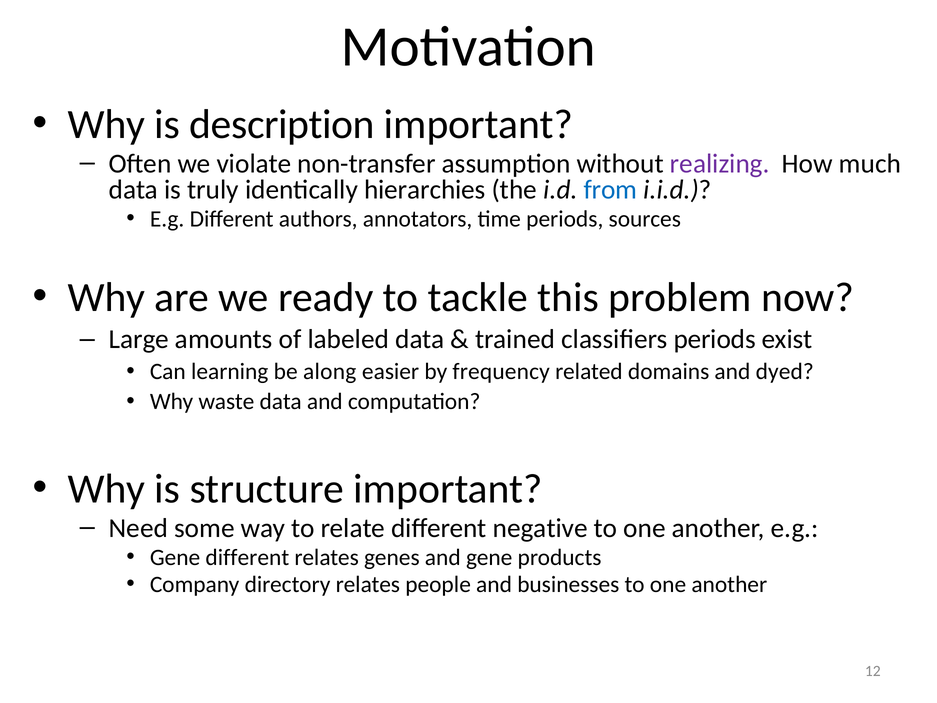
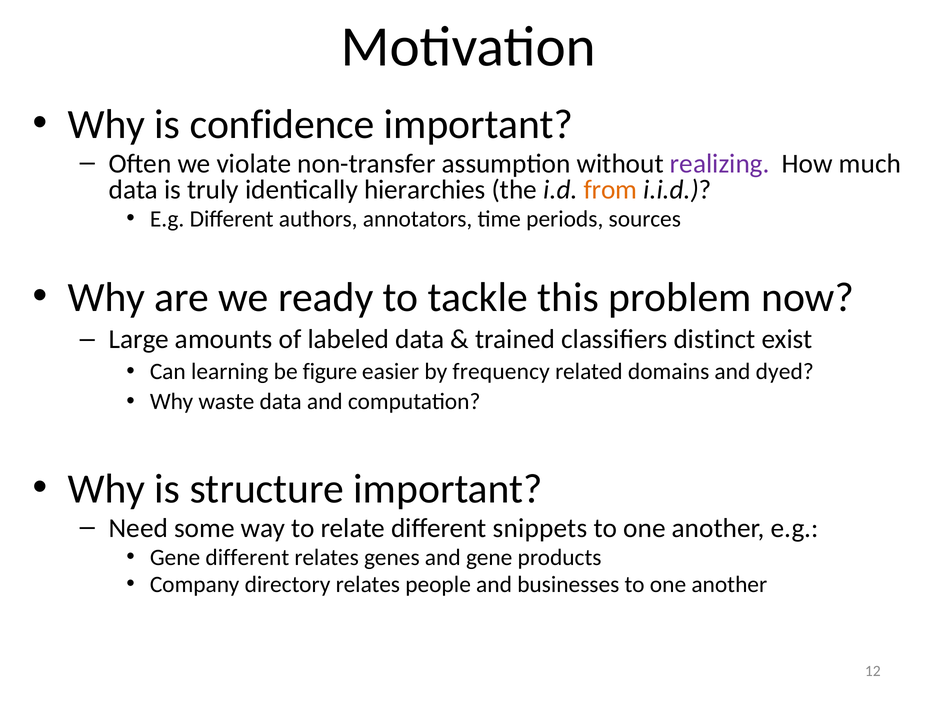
description: description -> confidence (282, 124)
from colour: blue -> orange (610, 190)
classifiers periods: periods -> distinct (715, 339)
along: along -> figure (330, 371)
negative: negative -> snippets (540, 528)
